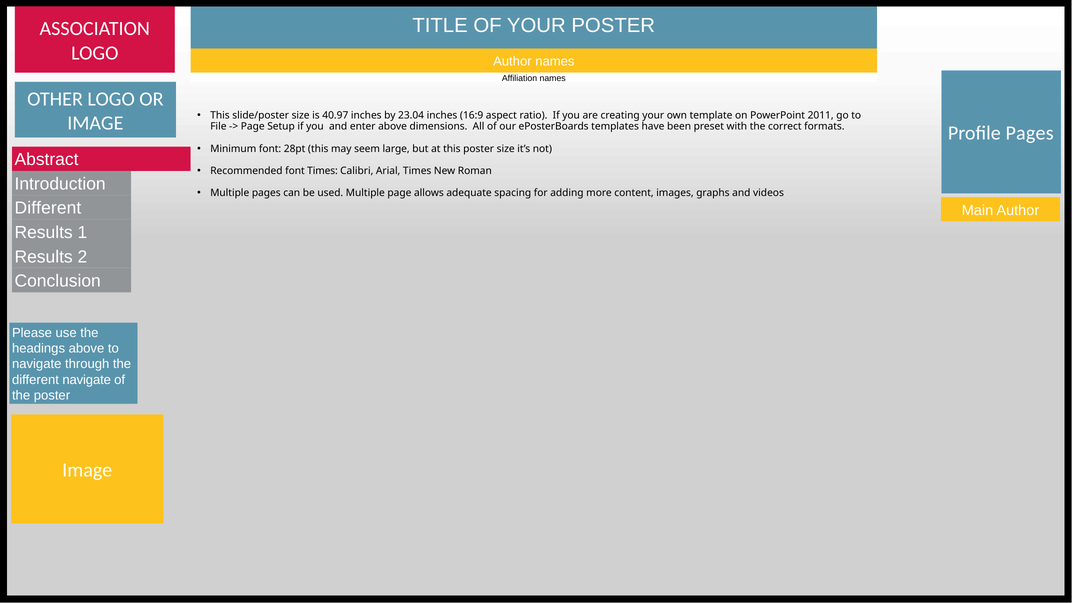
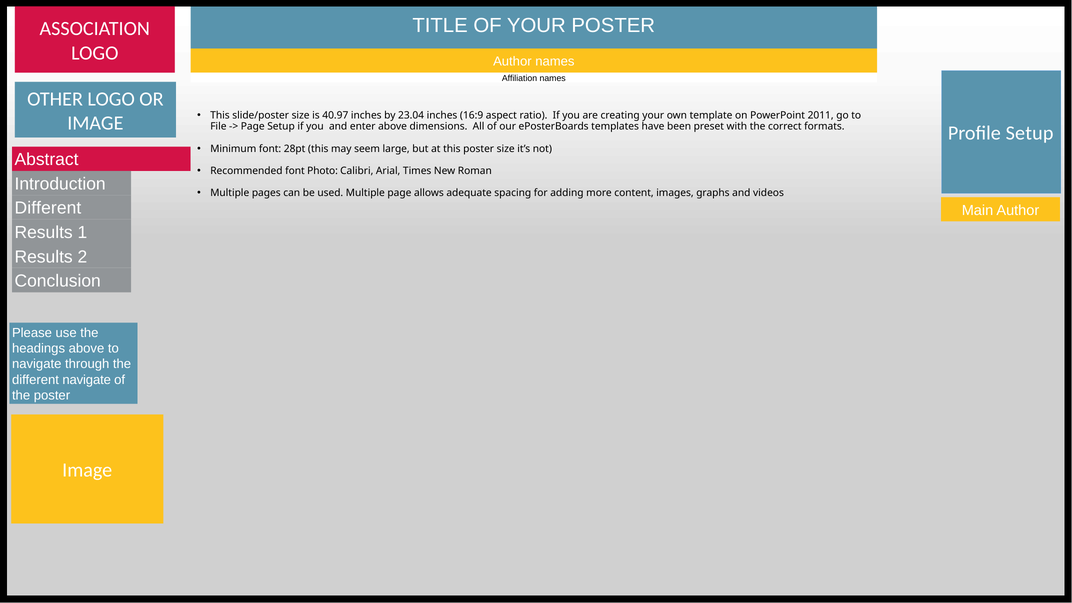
Profile Pages: Pages -> Setup (1030, 133)
font Times: Times -> Photo (323, 171)
